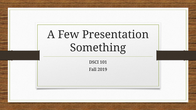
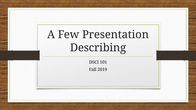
Something: Something -> Describing (98, 48)
